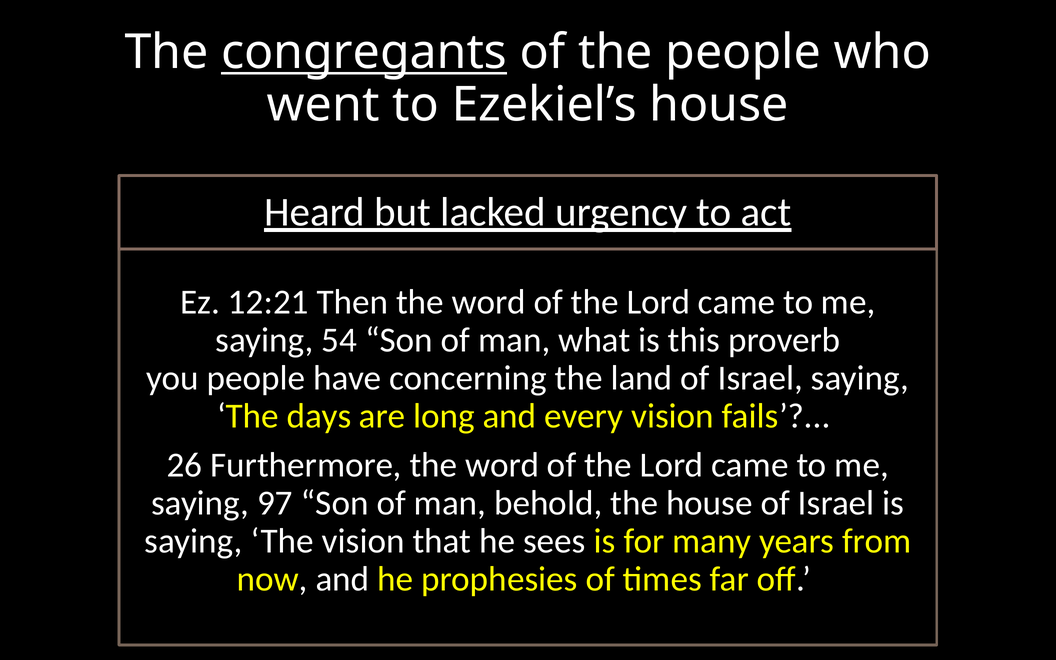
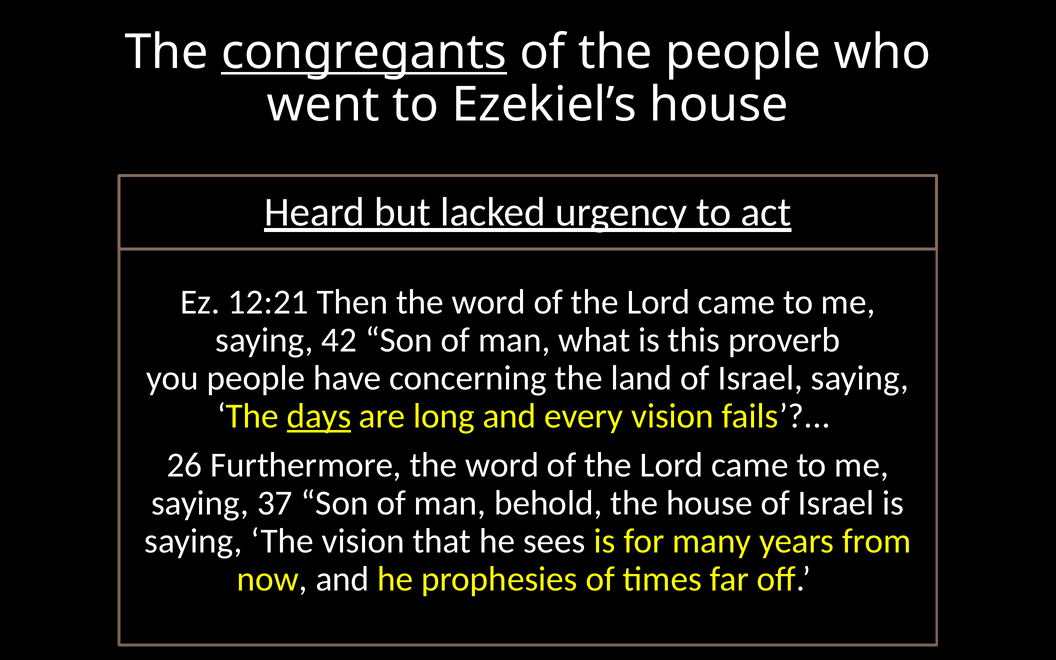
54: 54 -> 42 (339, 340)
days underline: none -> present (319, 416)
97: 97 -> 37 (275, 503)
